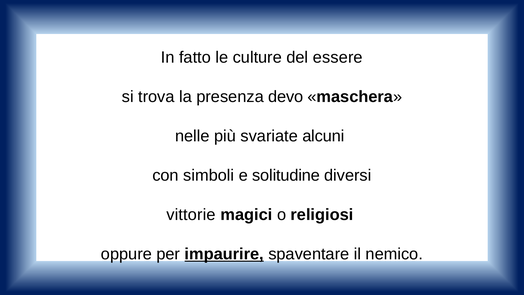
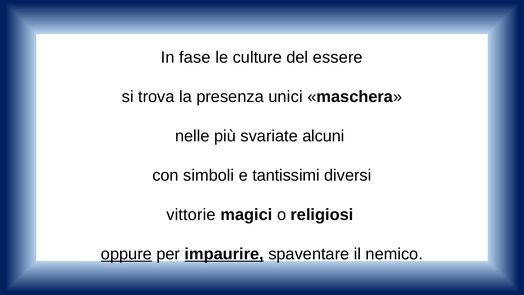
fatto: fatto -> fase (195, 57)
devo: devo -> unici (286, 97)
solitudine: solitudine -> tantissimi (286, 175)
oppure underline: none -> present (126, 254)
